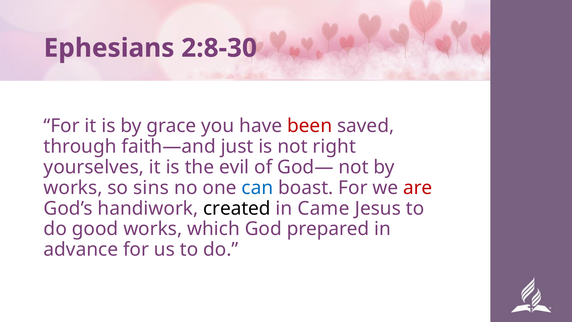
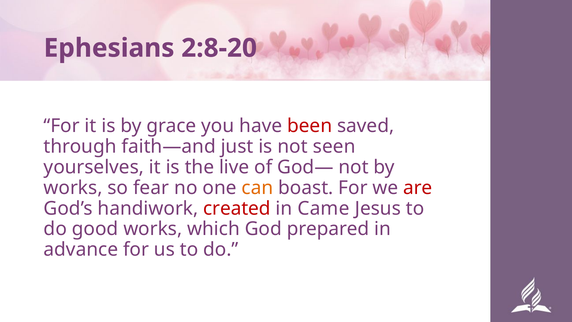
2:8-30: 2:8-30 -> 2:8-20 (219, 48)
right: right -> seen (334, 146)
evil: evil -> live (234, 167)
sins: sins -> fear (151, 188)
can colour: blue -> orange (257, 188)
created colour: black -> red (237, 208)
